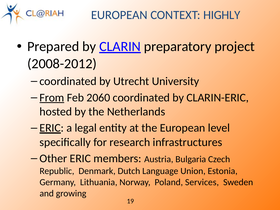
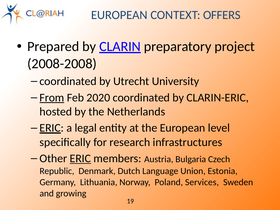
HIGHLY: HIGHLY -> OFFERS (222, 15)
2008-2012: 2008-2012 -> 2008-2008 (62, 64)
2060: 2060 -> 2020 (98, 98)
ERIC underline: none -> present (80, 159)
